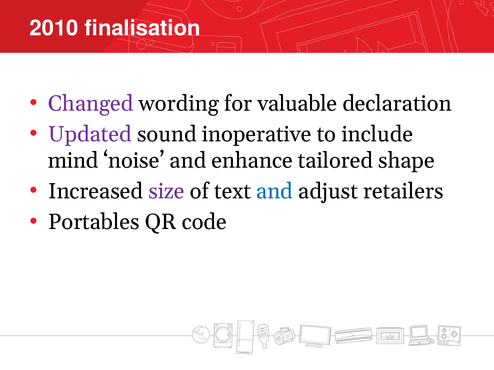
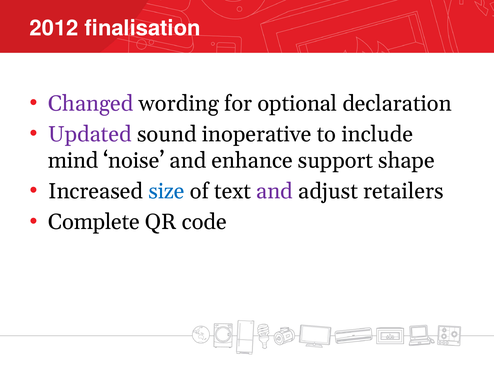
2010: 2010 -> 2012 (54, 28)
valuable: valuable -> optional (297, 104)
tailored: tailored -> support (336, 161)
size colour: purple -> blue (166, 191)
and colour: blue -> purple (275, 191)
Portables: Portables -> Complete (94, 222)
